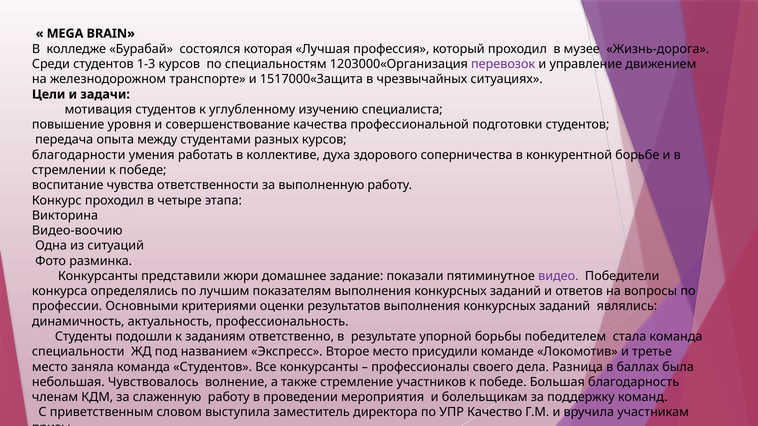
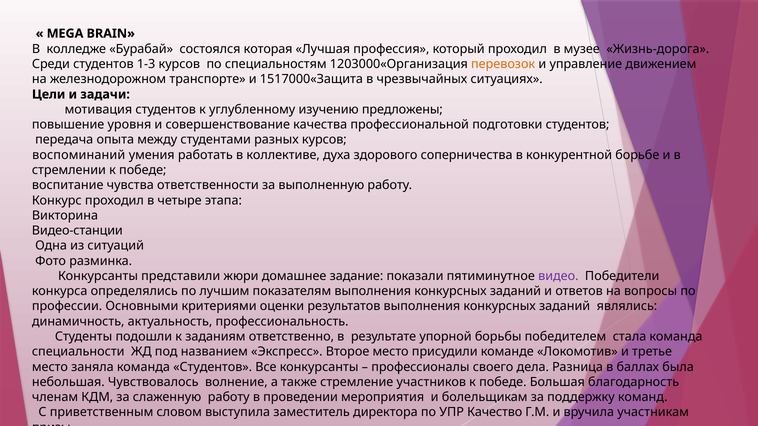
перевозок colour: purple -> orange (503, 64)
специалиста: специалиста -> предложены (402, 110)
благодарности: благодарности -> воспоминаний (79, 155)
Видео-воочию: Видео-воочию -> Видео-станции (77, 231)
